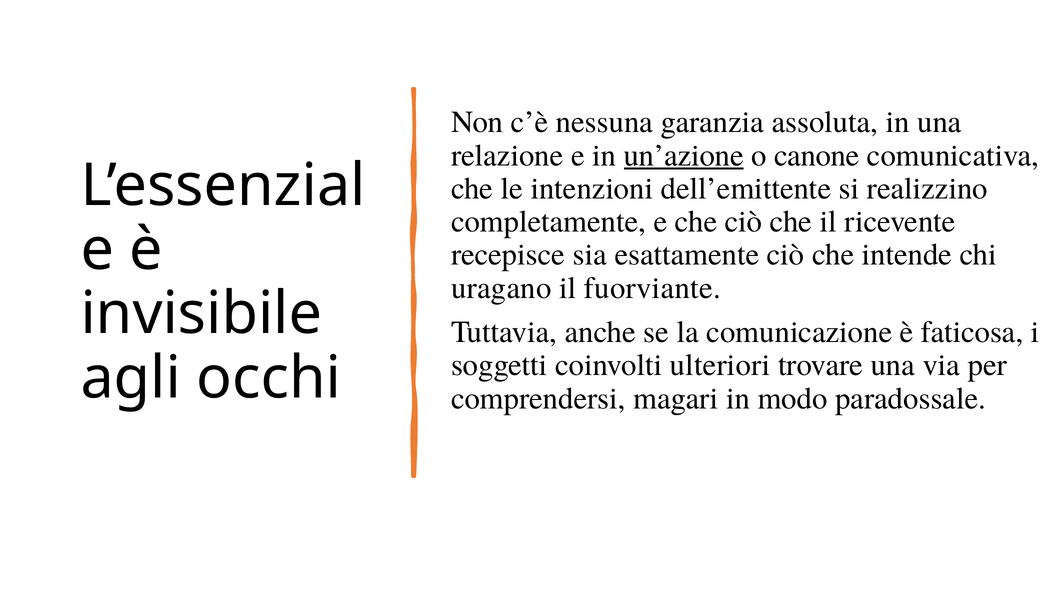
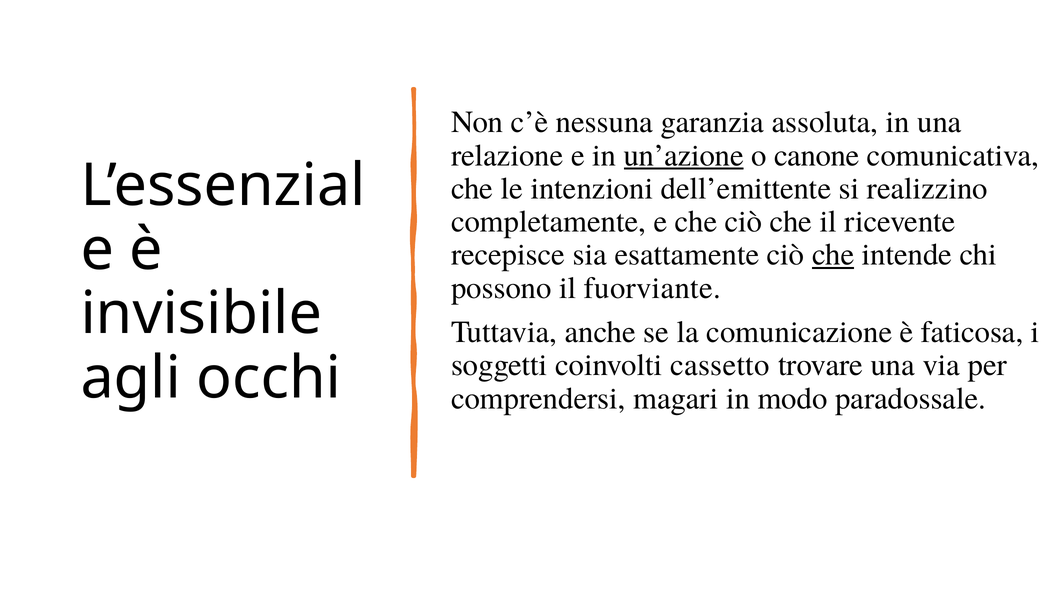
che underline: none -> present (833, 255)
uragano: uragano -> possono (501, 288)
ulteriori: ulteriori -> cassetto (720, 365)
